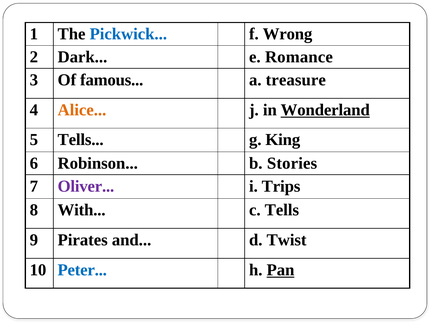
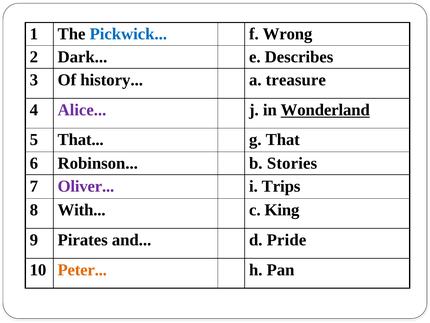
Romance: Romance -> Describes (299, 57)
famous: famous -> history (112, 80)
Alice colour: orange -> purple (82, 110)
5 Tells: Tells -> That (81, 140)
g King: King -> That (283, 140)
c Tells: Tells -> King (282, 210)
Twist: Twist -> Pride (286, 240)
Peter colour: blue -> orange (82, 269)
Pan underline: present -> none (281, 269)
